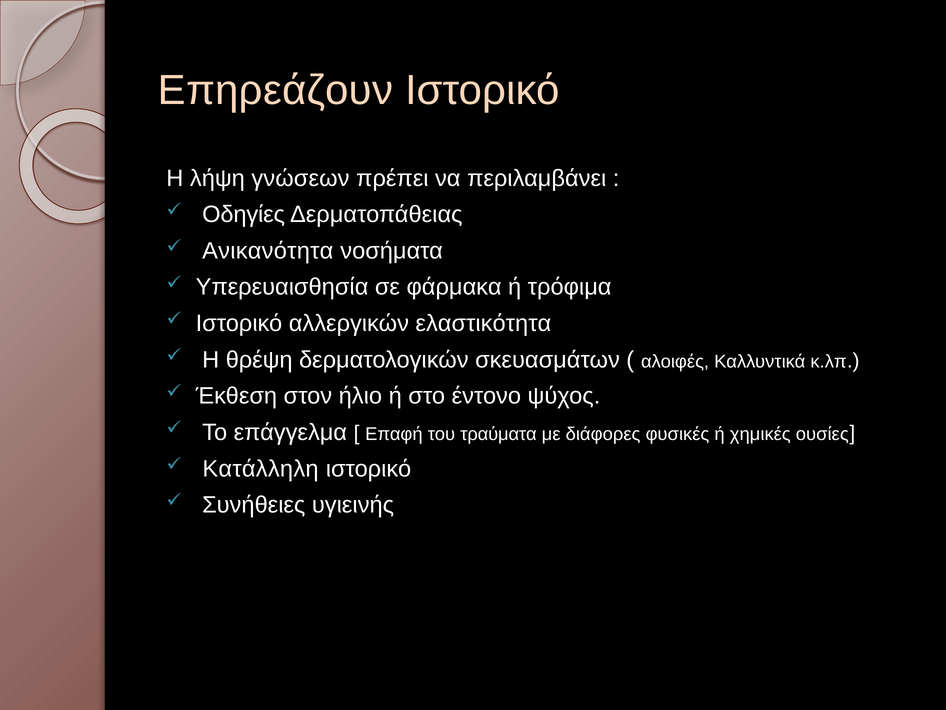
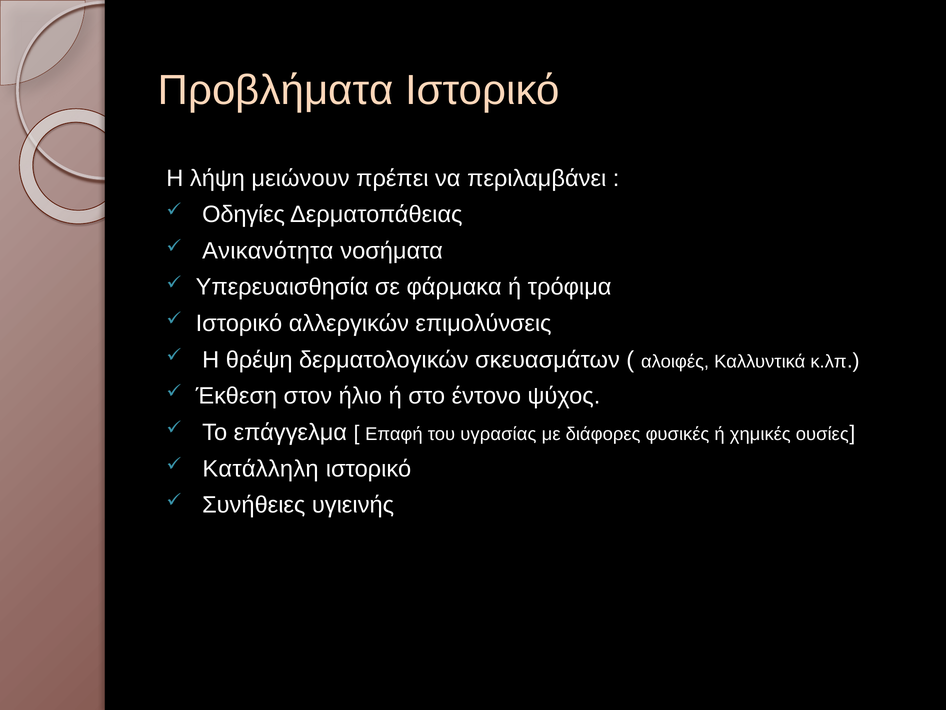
Επηρεάζουν: Επηρεάζουν -> Προβλήματα (276, 90)
γνώσεων: γνώσεων -> μειώνουν (301, 178)
ελαστικότητα: ελαστικότητα -> επιμολύνσεις (483, 323)
τραύματα: τραύματα -> υγρασίας (498, 434)
